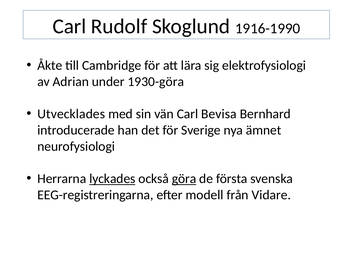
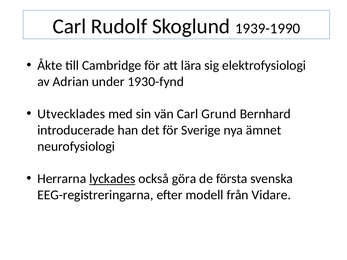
1916-1990: 1916-1990 -> 1939-1990 (268, 28)
1930-göra: 1930-göra -> 1930-fynd (156, 82)
Bevisa: Bevisa -> Grund (219, 114)
göra underline: present -> none (184, 179)
